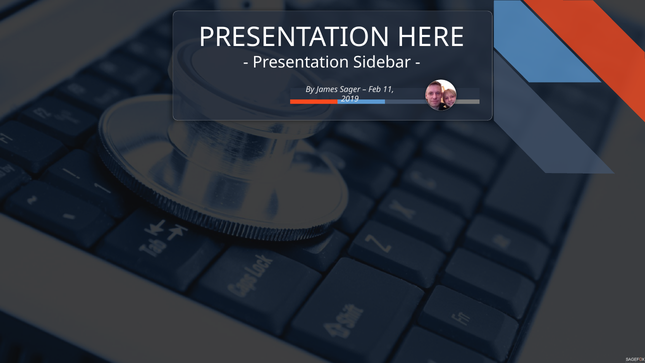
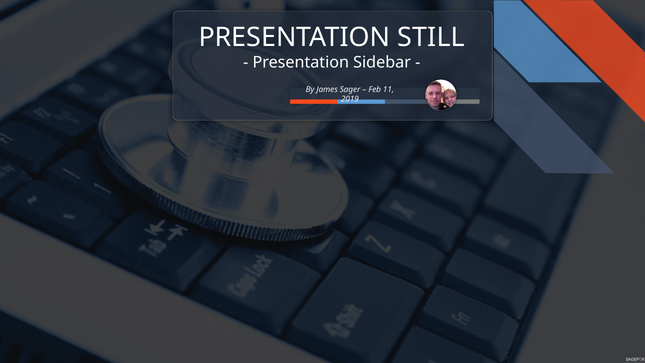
HERE: HERE -> STILL (431, 37)
